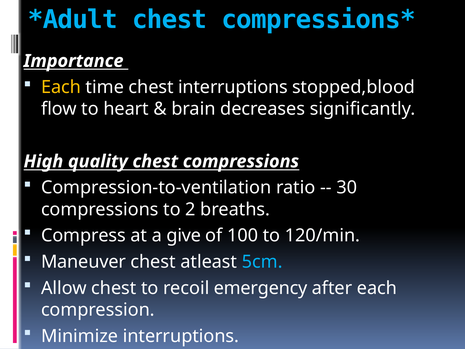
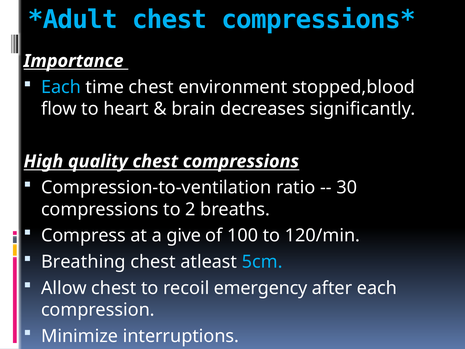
Each colour: yellow -> light blue (61, 87)
chest interruptions: interruptions -> environment (233, 87)
Maneuver: Maneuver -> Breathing (83, 262)
